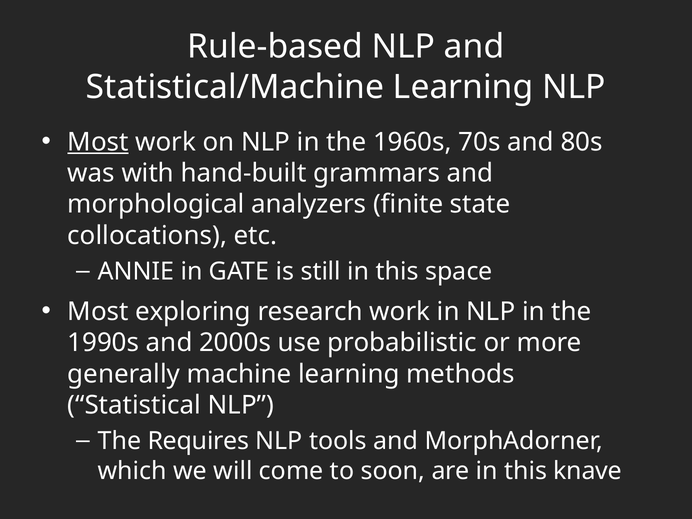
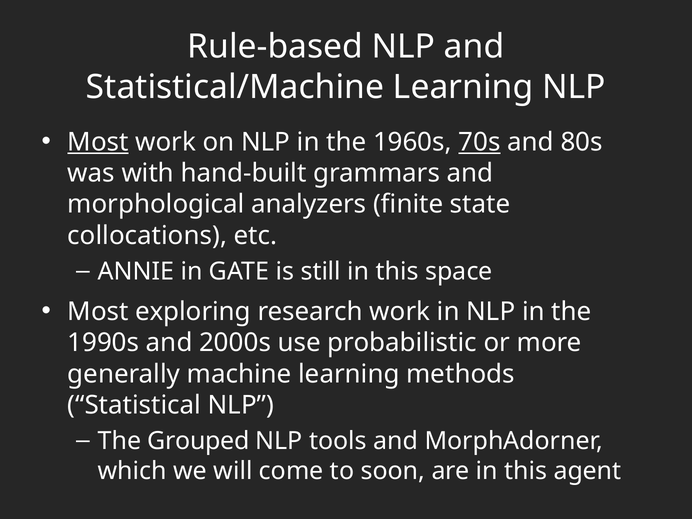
70s underline: none -> present (480, 142)
Requires: Requires -> Grouped (198, 441)
knave: knave -> agent (588, 471)
